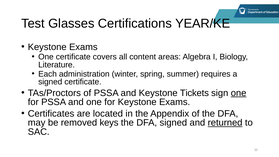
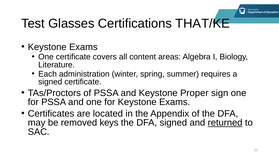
YEAR/KE: YEAR/KE -> THAT/KE (203, 23)
Tickets: Tickets -> Proper (194, 93)
one underline: present -> none (239, 93)
